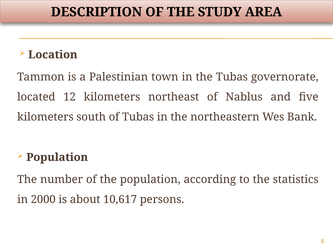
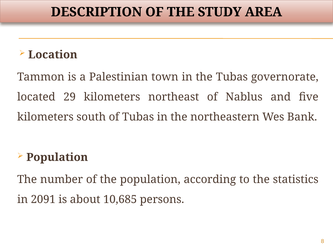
12: 12 -> 29 (70, 97)
2000: 2000 -> 2091 (43, 199)
10,617: 10,617 -> 10,685 (120, 199)
